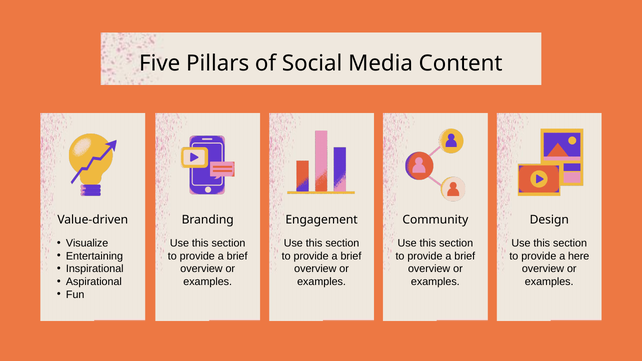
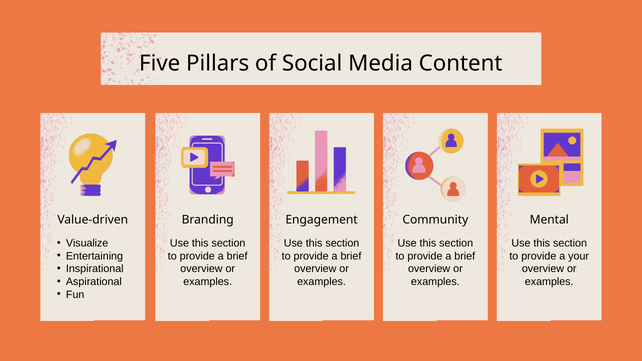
Design: Design -> Mental (549, 220)
here: here -> your (579, 256)
